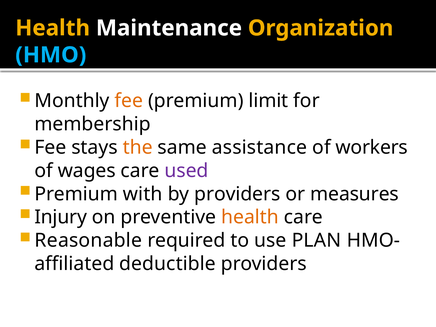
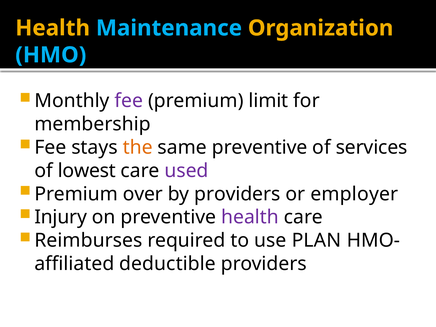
Maintenance colour: white -> light blue (169, 28)
fee colour: orange -> purple (129, 101)
same assistance: assistance -> preventive (260, 147)
workers: workers -> services (372, 147)
wages: wages -> lowest (87, 171)
with: with -> over (143, 194)
measures: measures -> employer (354, 194)
health colour: orange -> purple (250, 217)
Reasonable: Reasonable -> Reimburses (88, 240)
